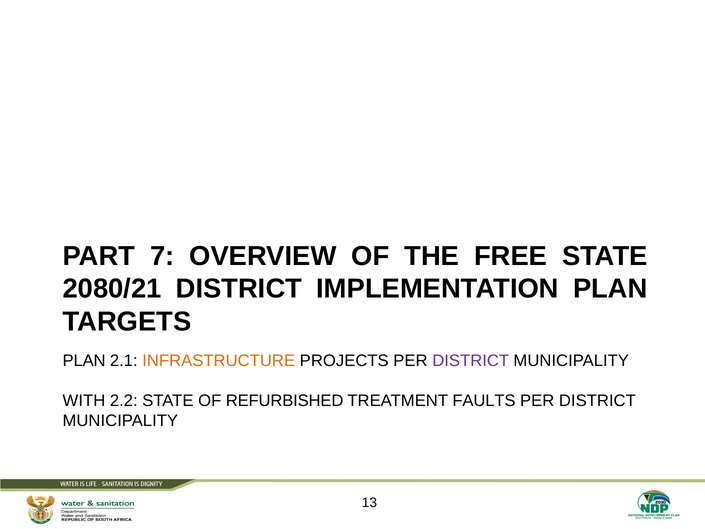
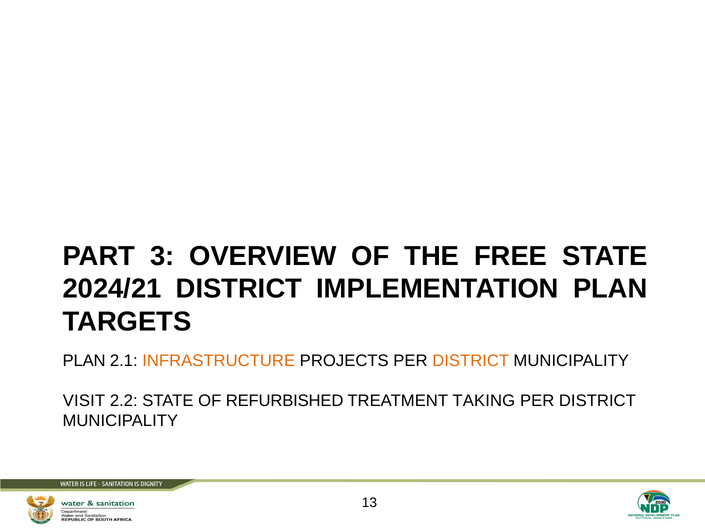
7: 7 -> 3 (162, 256)
2080/21: 2080/21 -> 2024/21 (112, 289)
DISTRICT colour: purple -> orange (471, 361)
WITH: WITH -> VISIT (84, 401)
FAULTS: FAULTS -> TAKING (484, 401)
